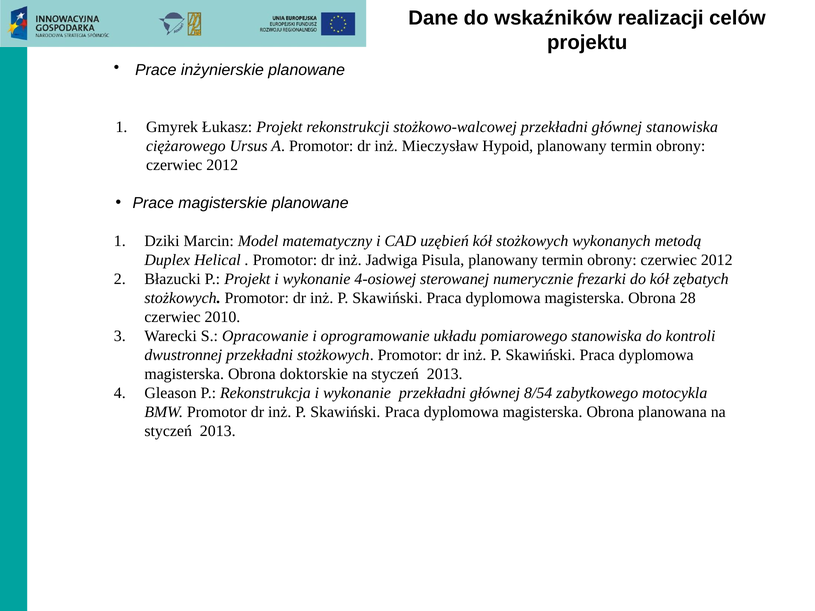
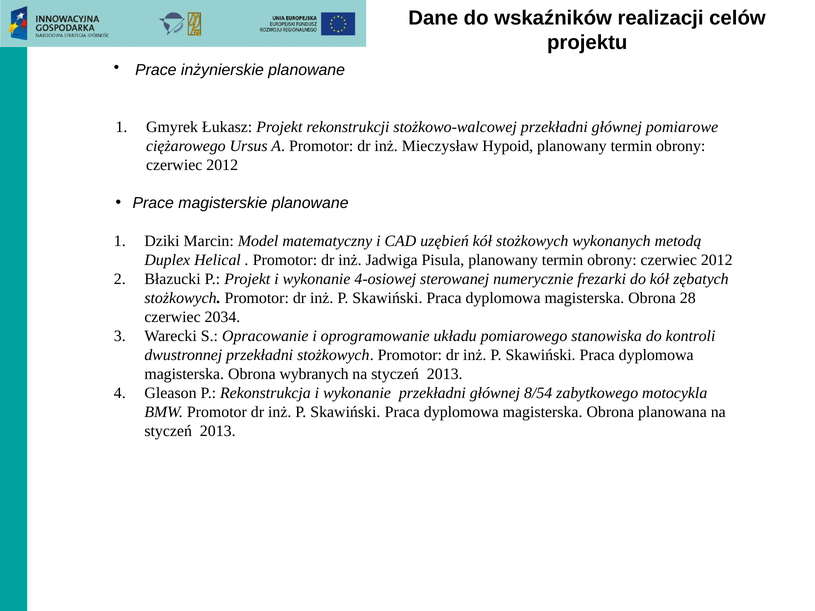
głównej stanowiska: stanowiska -> pomiarowe (682, 127)
2010: 2010 -> 2034 (222, 317)
doktorskie: doktorskie -> wybranych (314, 374)
